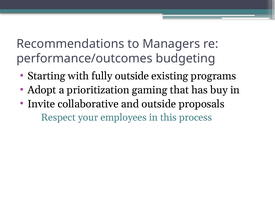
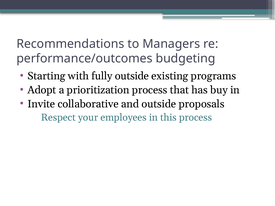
prioritization gaming: gaming -> process (150, 90)
